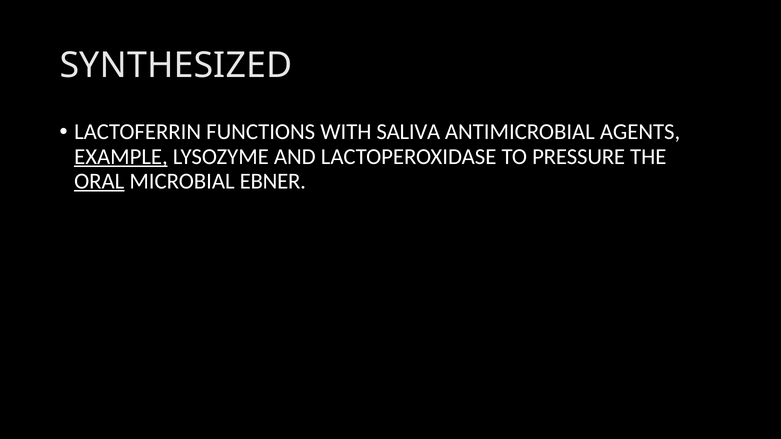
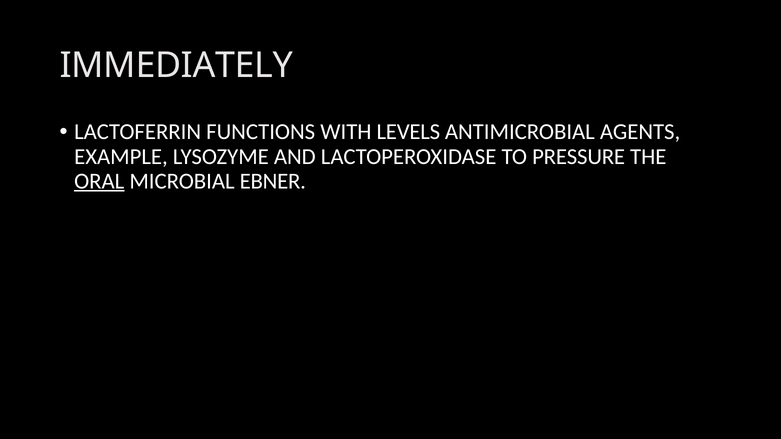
SYNTHESIZED: SYNTHESIZED -> IMMEDIATELY (176, 66)
SALIVA: SALIVA -> LEVELS (408, 132)
EXAMPLE underline: present -> none (121, 157)
